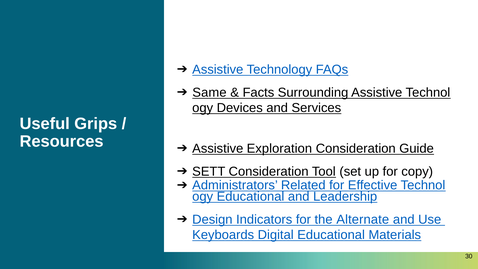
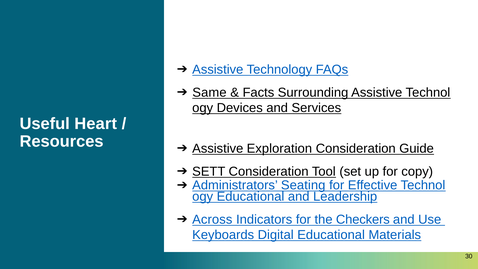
Grips: Grips -> Heart (96, 124)
Related: Related -> Seating (303, 185)
Design: Design -> Across (212, 220)
Alternate: Alternate -> Checkers (363, 220)
